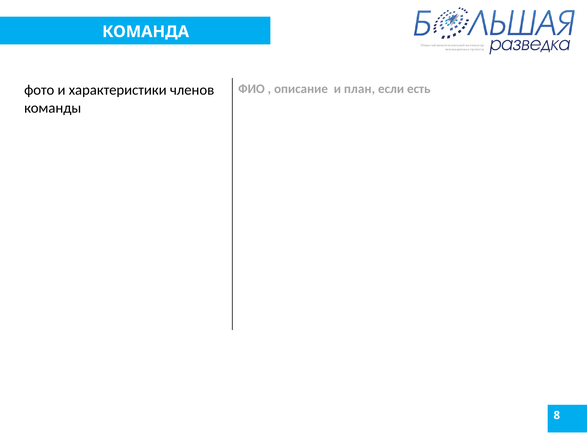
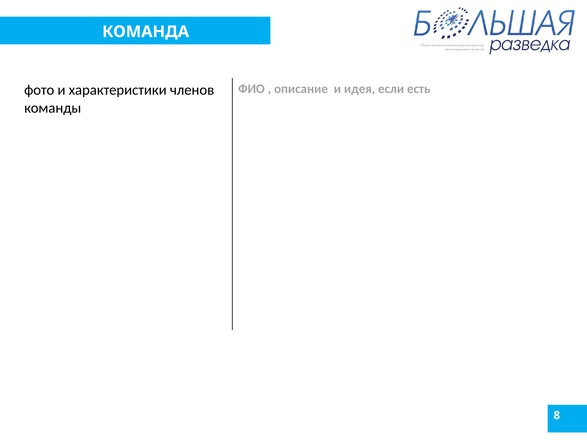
план: план -> идея (360, 89)
